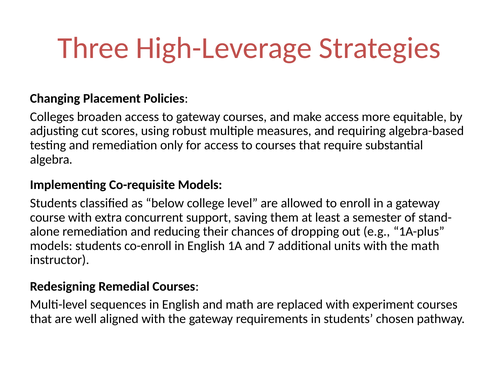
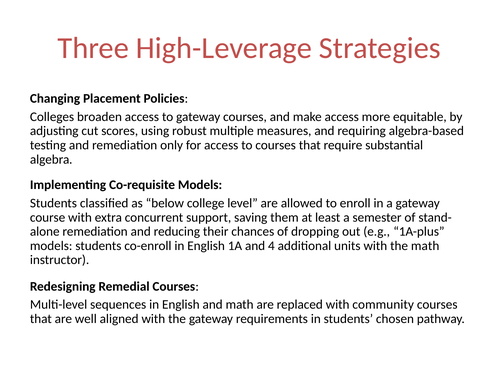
7: 7 -> 4 (271, 246)
experiment: experiment -> community (383, 305)
